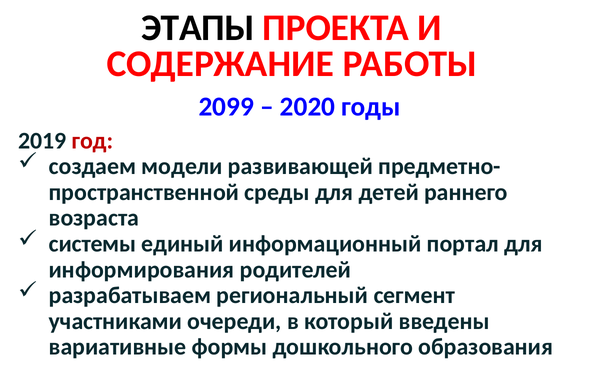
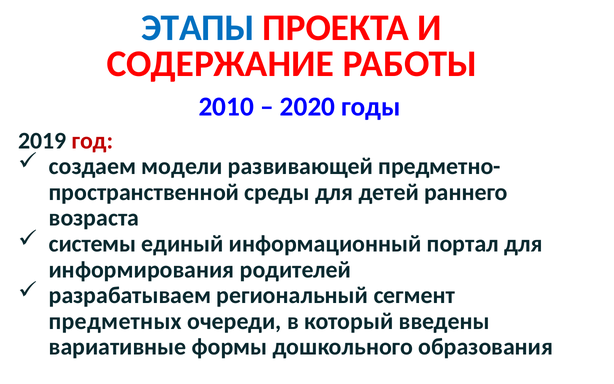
ЭТАПЫ colour: black -> blue (198, 28)
2099: 2099 -> 2010 (226, 107)
участниками: участниками -> предметных (115, 321)
